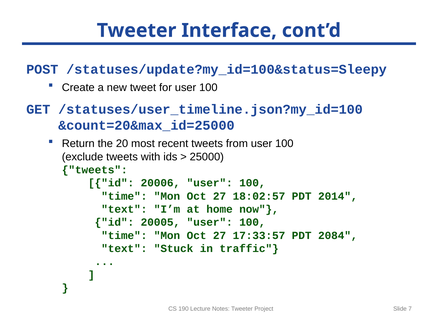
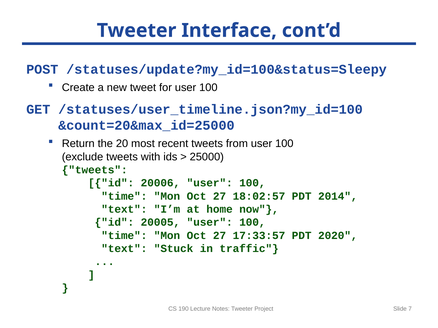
2084: 2084 -> 2020 (338, 236)
